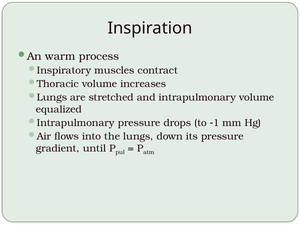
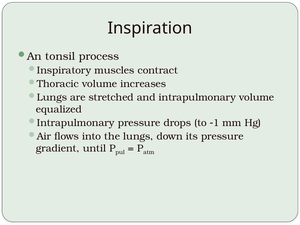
warm: warm -> tonsil (60, 56)
